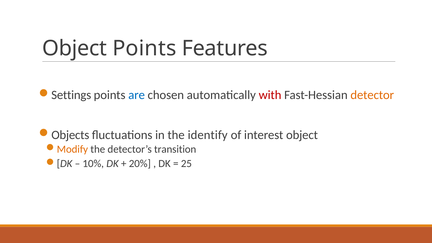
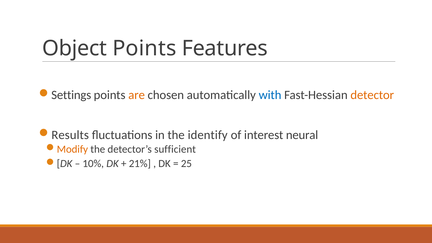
are colour: blue -> orange (137, 95)
with colour: red -> blue (270, 95)
Objects: Objects -> Results (70, 135)
interest object: object -> neural (302, 135)
transition: transition -> sufficient (175, 149)
20%: 20% -> 21% (140, 164)
